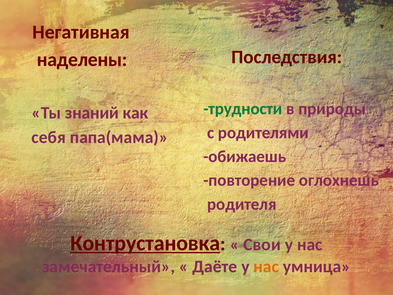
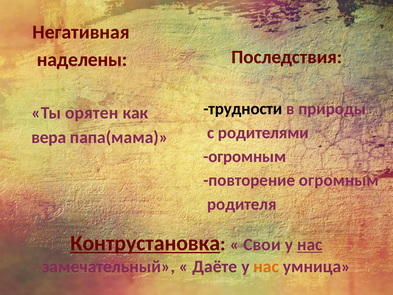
трудности colour: green -> black (243, 109)
знаний: знаний -> орятен (92, 113)
себя: себя -> вера (49, 137)
обижаешь: обижаешь -> огромным (245, 156)
повторение оглохнешь: оглохнешь -> огромным (339, 180)
нас underline: none -> present (310, 244)
